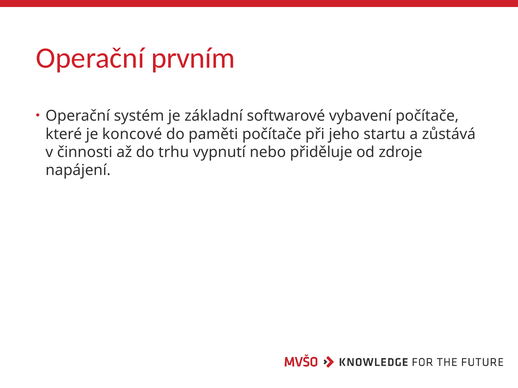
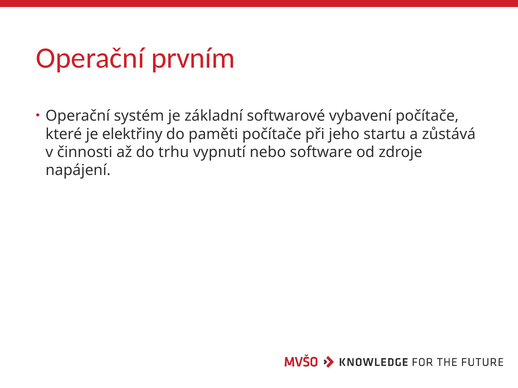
koncové: koncové -> elektřiny (132, 134)
přiděluje: přiděluje -> software (321, 152)
